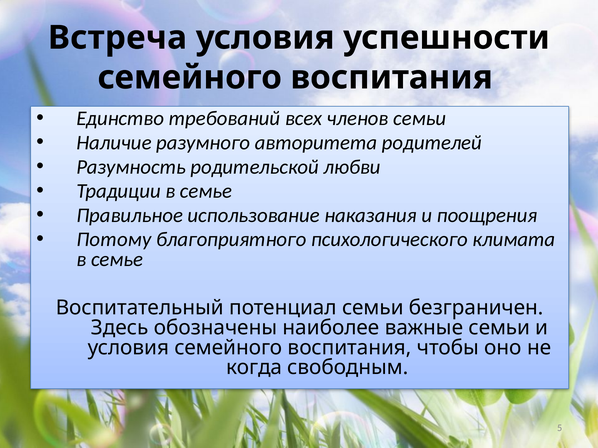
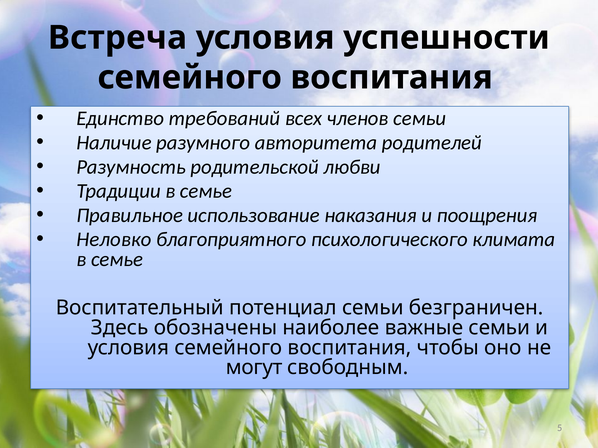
Потому: Потому -> Неловко (114, 240)
когда: когда -> могут (254, 368)
